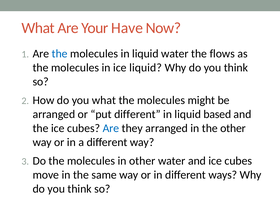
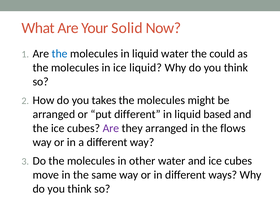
Have: Have -> Solid (127, 28)
flows: flows -> could (222, 54)
you what: what -> takes (104, 100)
Are colour: blue -> purple (111, 128)
the other: other -> flows (233, 128)
